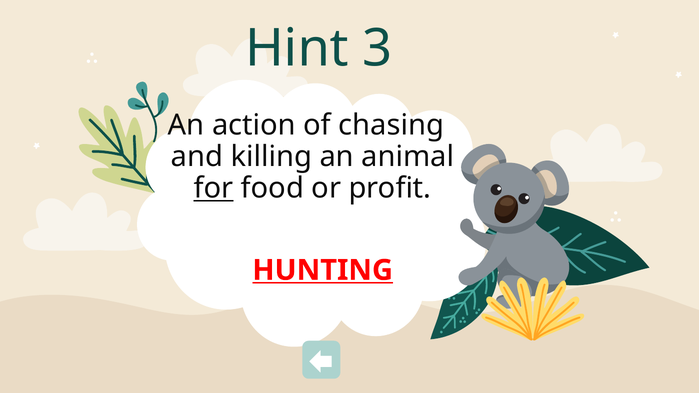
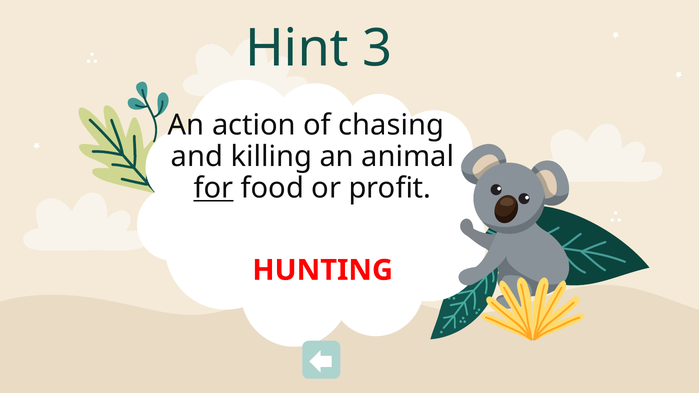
HUNTING underline: present -> none (323, 270)
